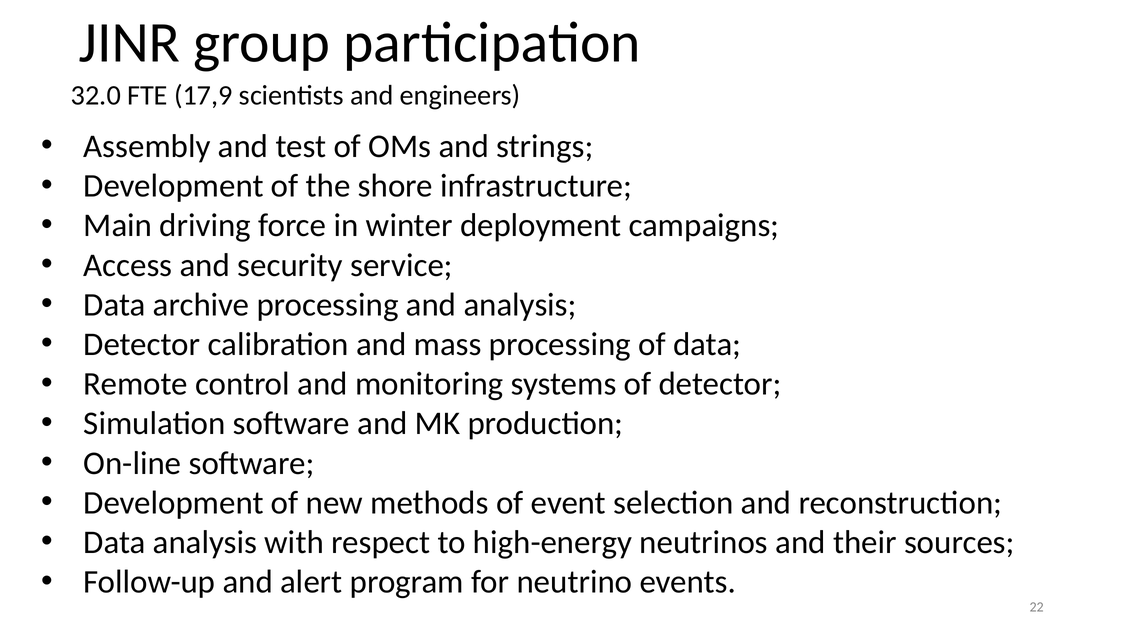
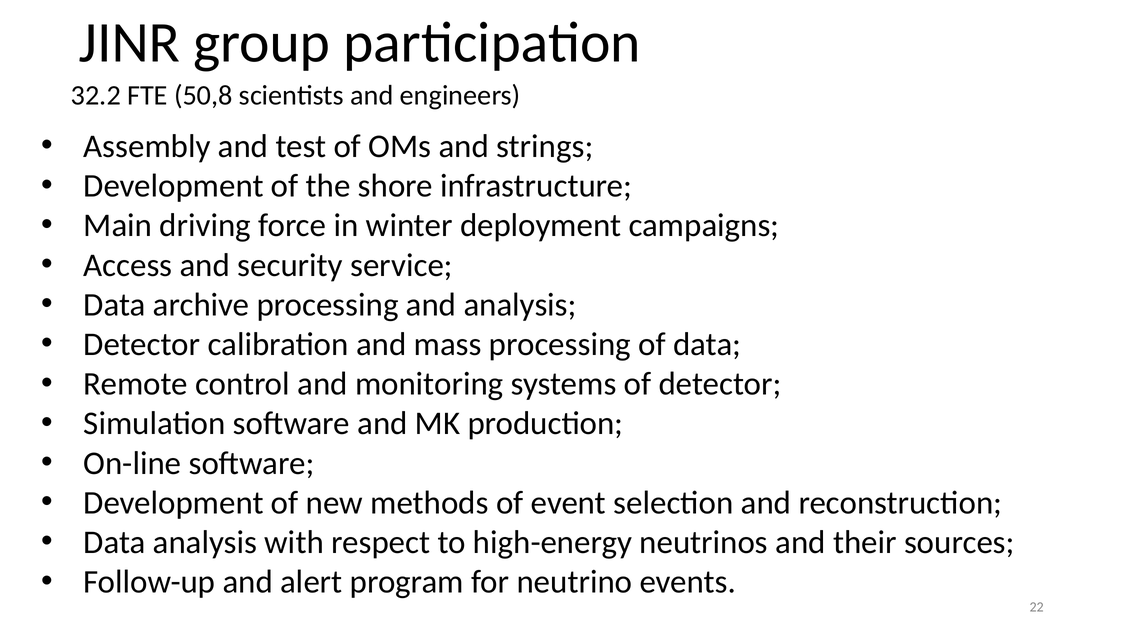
32.0: 32.0 -> 32.2 (96, 96)
17,9: 17,9 -> 50,8 (203, 96)
